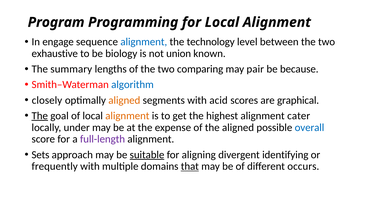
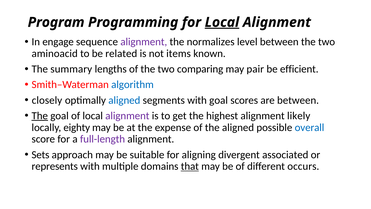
Local underline: none -> present (222, 22)
alignment colour: blue -> purple (144, 42)
technology: technology -> normalizes (211, 42)
exhaustive: exhaustive -> aminoacid (55, 53)
biology: biology -> related (121, 53)
union: union -> items (179, 53)
because: because -> efficient (299, 69)
aligned colour: orange -> blue (124, 100)
with acid: acid -> goal (219, 100)
are graphical: graphical -> between (298, 100)
alignment colour: orange -> purple (127, 116)
cater: cater -> likely (299, 116)
under: under -> eighty (77, 127)
suitable underline: present -> none (147, 154)
identifying: identifying -> associated (285, 154)
frequently: frequently -> represents (55, 166)
